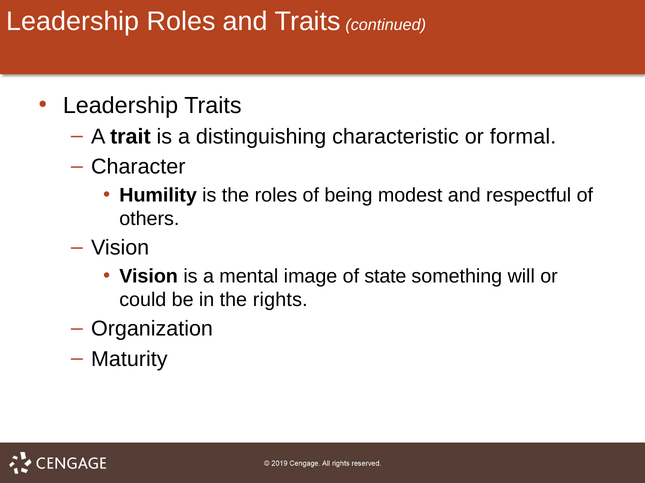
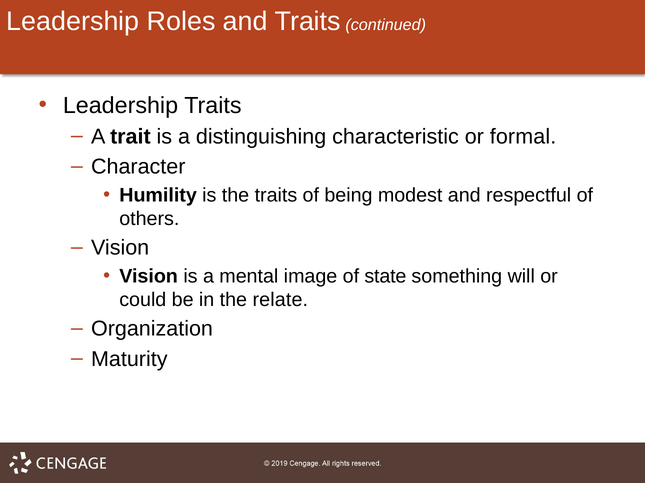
the roles: roles -> traits (276, 195)
rights: rights -> relate (280, 300)
